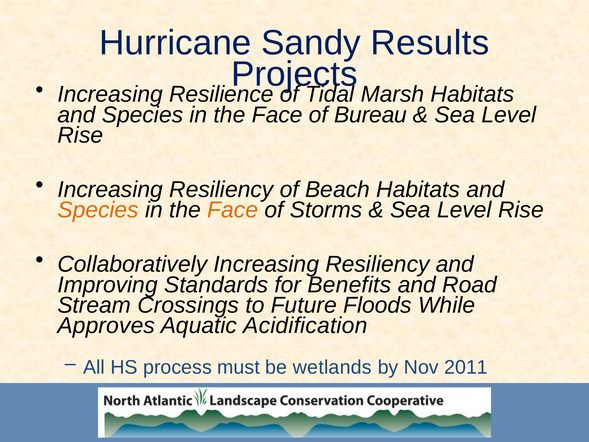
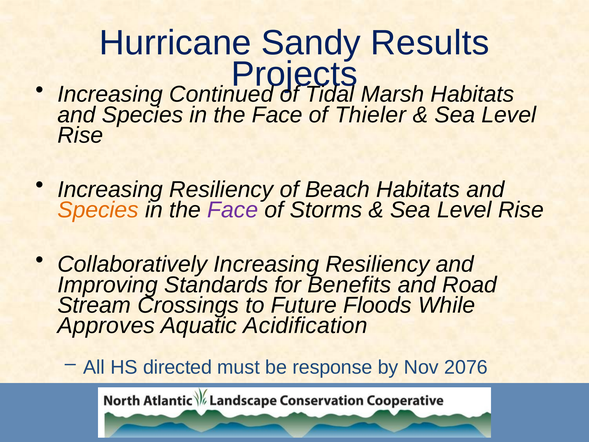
Resilience: Resilience -> Continued (221, 94)
Bureau: Bureau -> Thieler (370, 115)
Face colour: orange -> purple (233, 210)
process: process -> directed (178, 367)
wetlands: wetlands -> response (332, 367)
2011: 2011 -> 2076 (466, 367)
